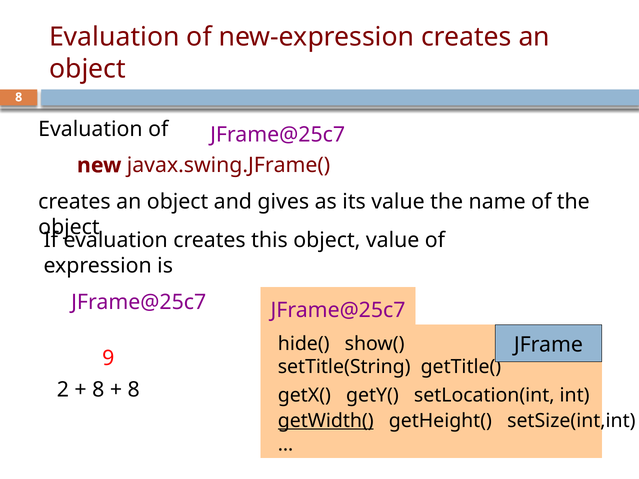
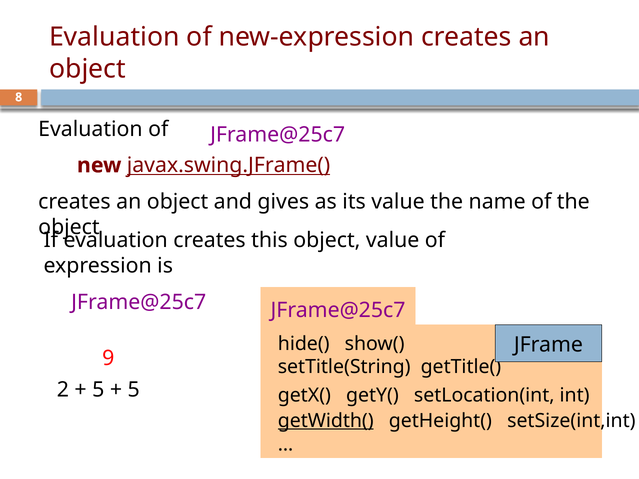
javax.swing.JFrame( underline: none -> present (229, 165)
8: 8 -> 5 (98, 390)
8: 8 -> 5 (134, 390)
